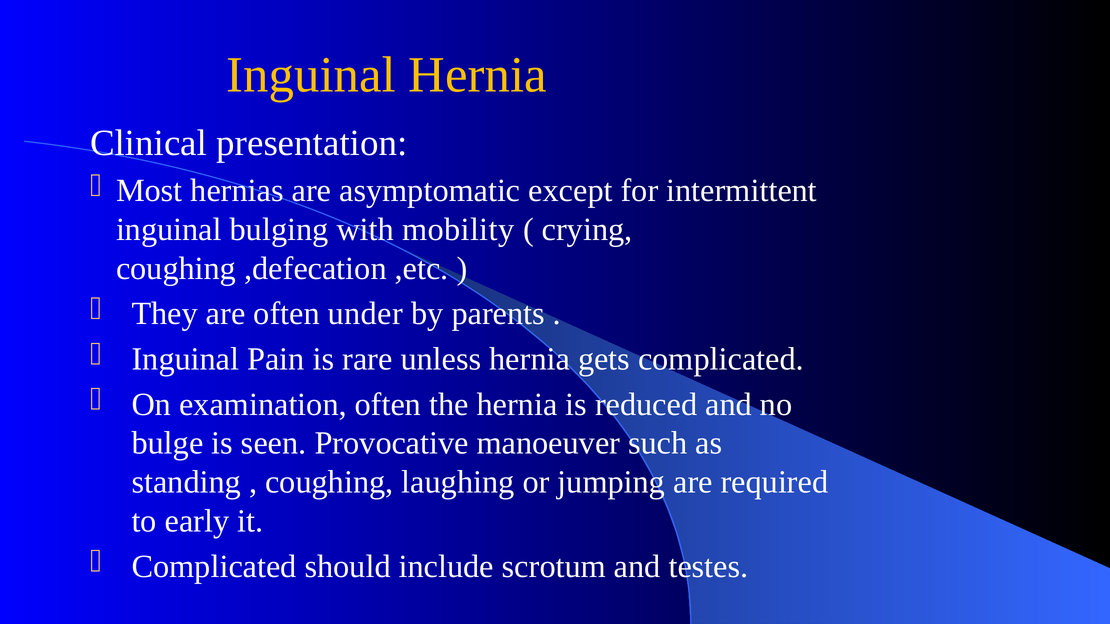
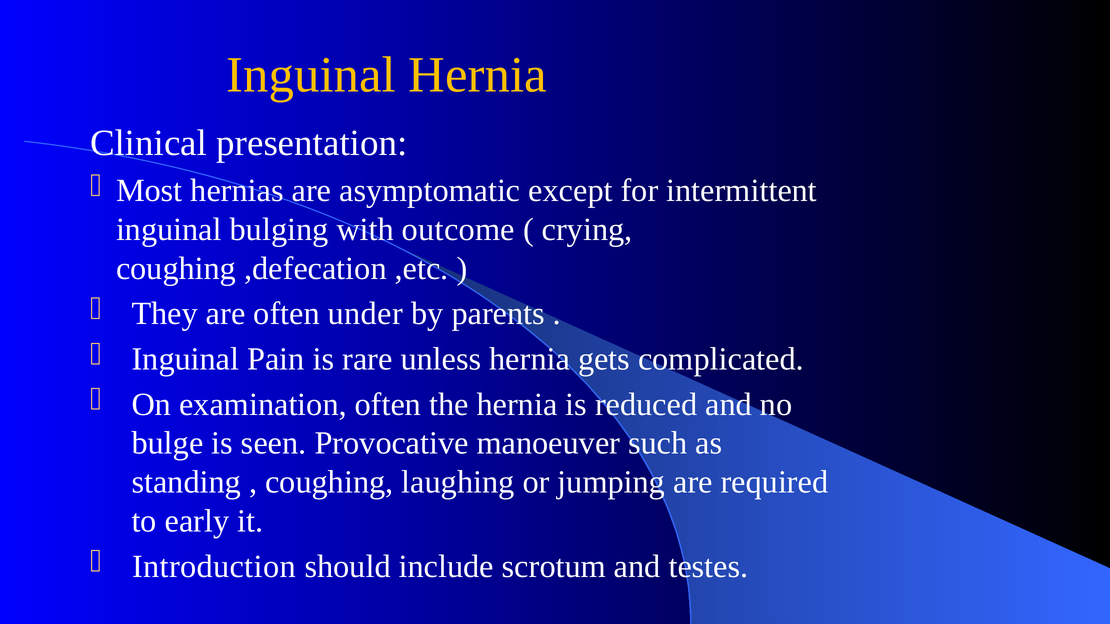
mobility: mobility -> outcome (458, 230)
Complicated: Complicated -> Introduction (214, 567)
